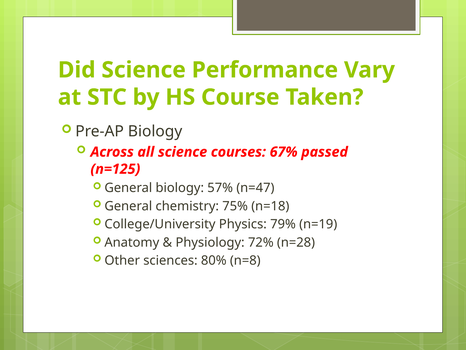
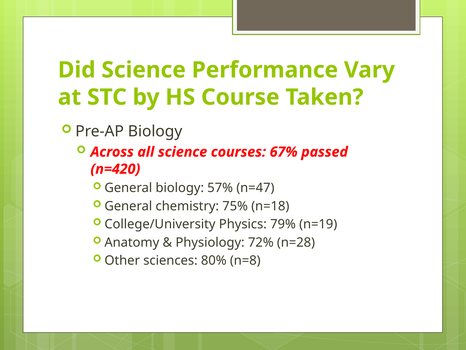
n=125: n=125 -> n=420 (115, 169)
